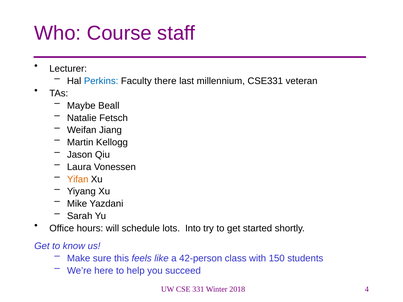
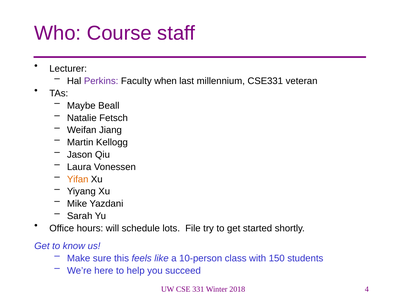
Perkins colour: blue -> purple (101, 81)
there: there -> when (166, 81)
Into: Into -> File (193, 228)
42-person: 42-person -> 10-person (201, 259)
